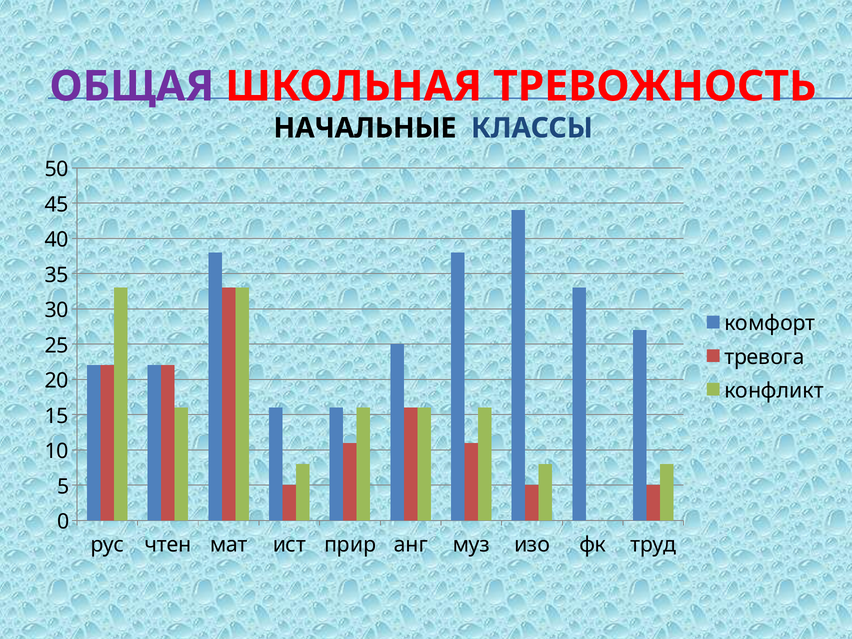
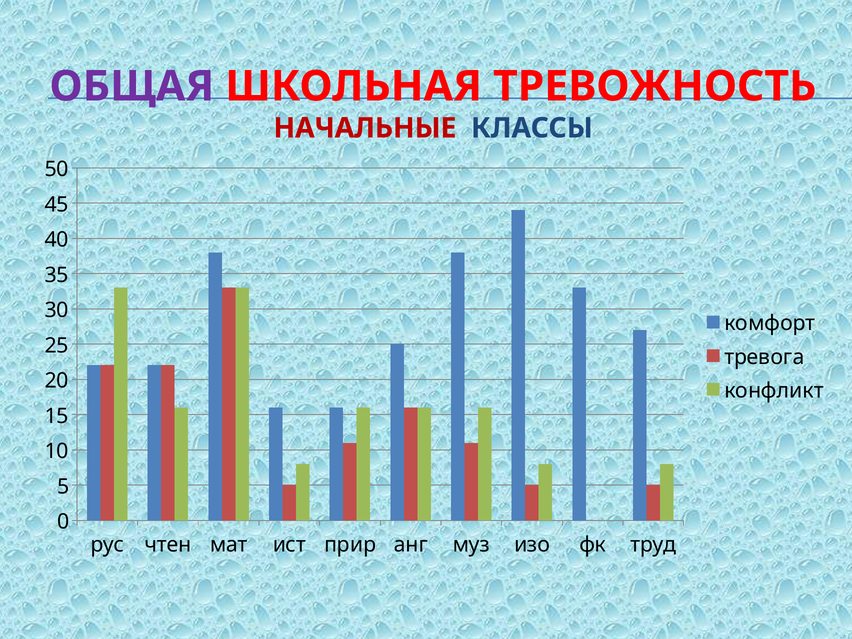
НАЧАЛЬНЫЕ colour: black -> red (365, 128)
